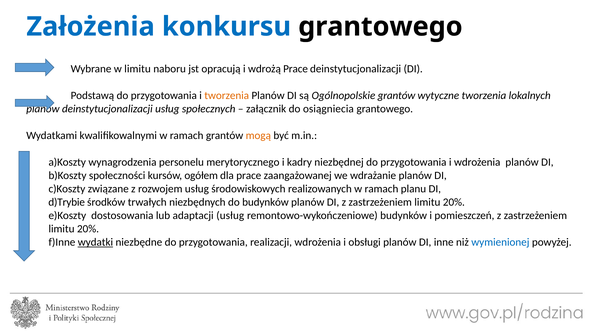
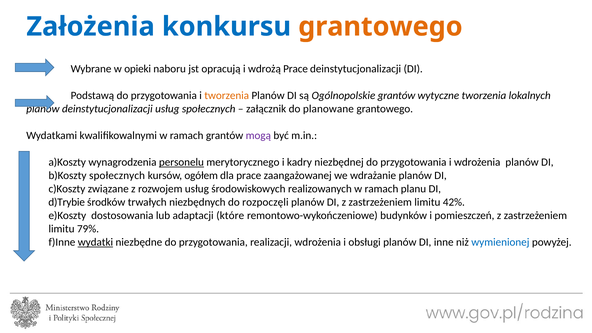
grantowego colour: black -> orange (380, 27)
w limitu: limitu -> opieki (138, 69)
osiągniecia: osiągniecia -> planowane (328, 109)
mogą colour: orange -> purple (258, 136)
personelu underline: none -> present (181, 162)
b)Koszty społeczności: społeczności -> społecznych (117, 176)
do budynków: budynków -> rozpoczęli (265, 202)
20%: 20% -> 42% (454, 202)
adaptacji usług: usług -> które (230, 216)
20%: 20% -> 79% (88, 229)
